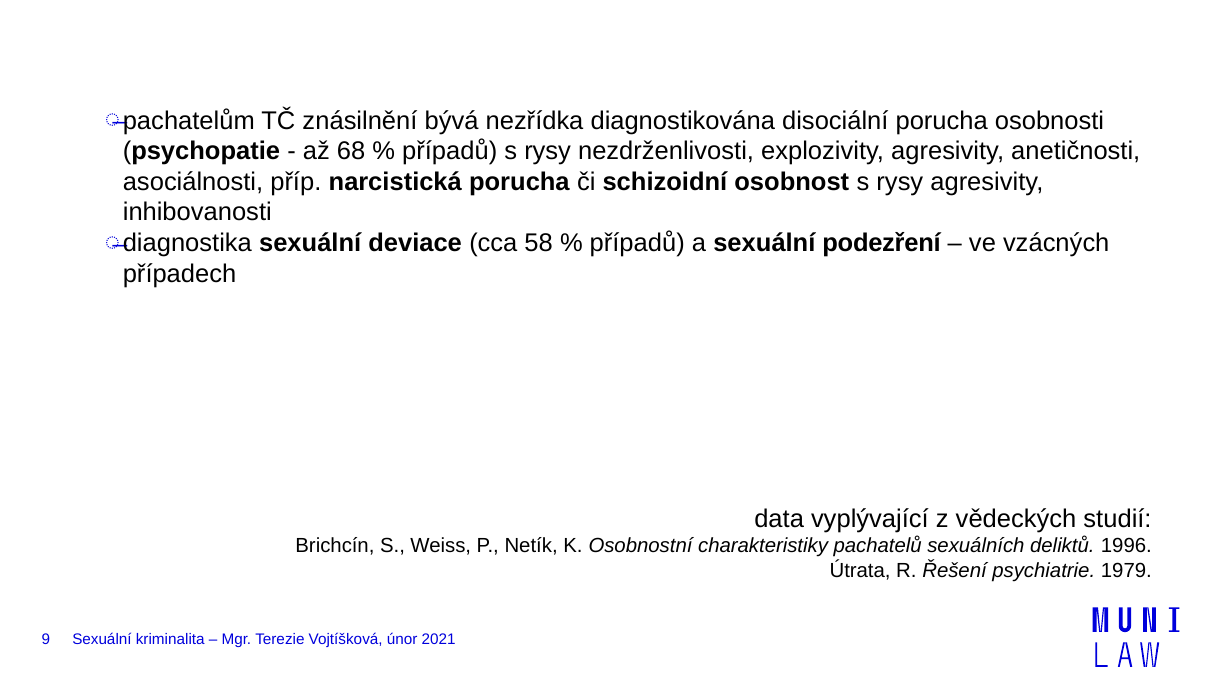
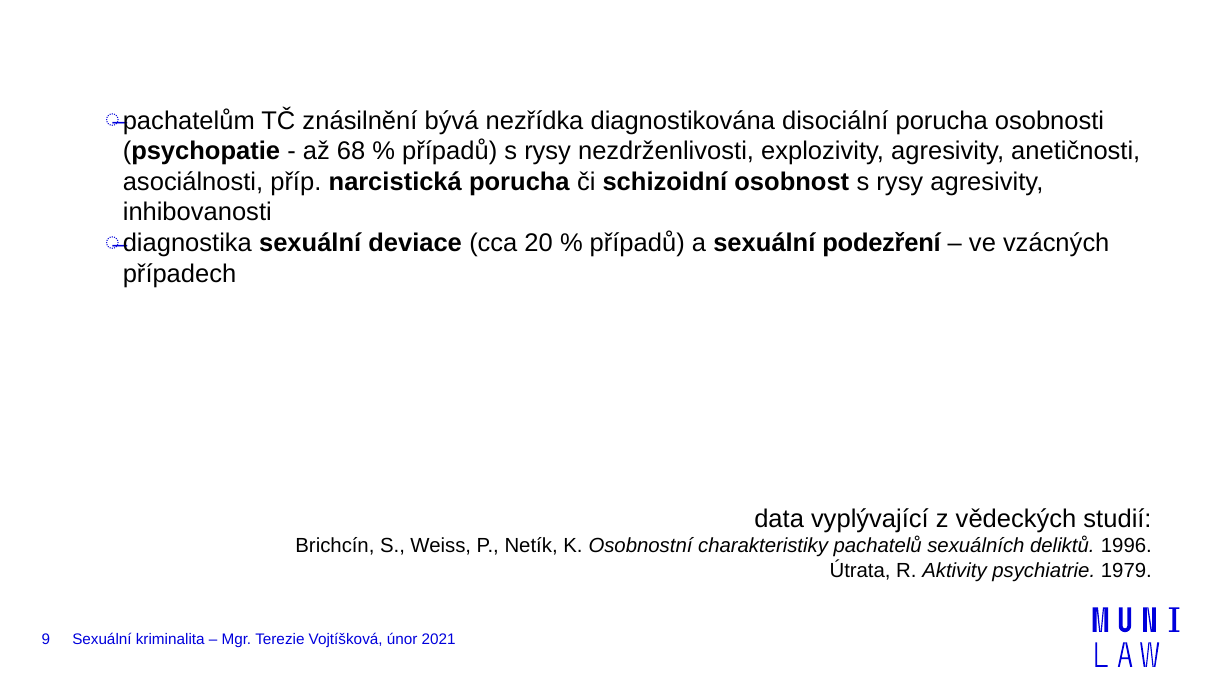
58: 58 -> 20 (539, 243)
Řešení: Řešení -> Aktivity (955, 570)
